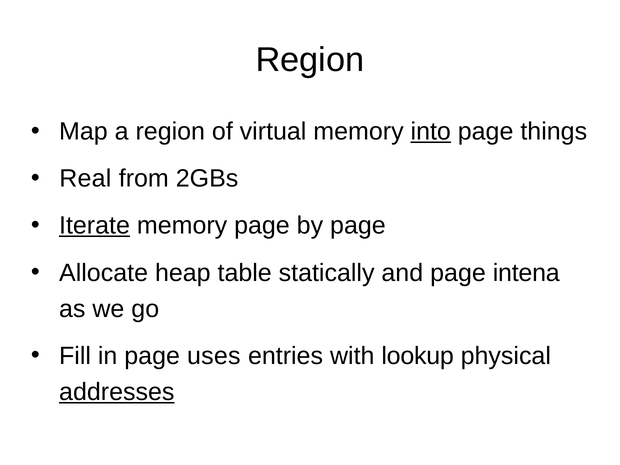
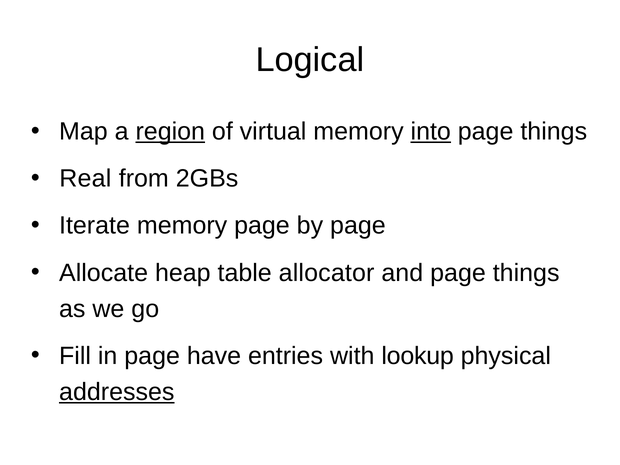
Region: Region -> Logical (310, 60)
region underline: none -> present (170, 132)
Iterate underline: present -> none (95, 226)
statically: statically -> allocator (327, 273)
and page intena: intena -> things (526, 273)
uses: uses -> have (214, 356)
